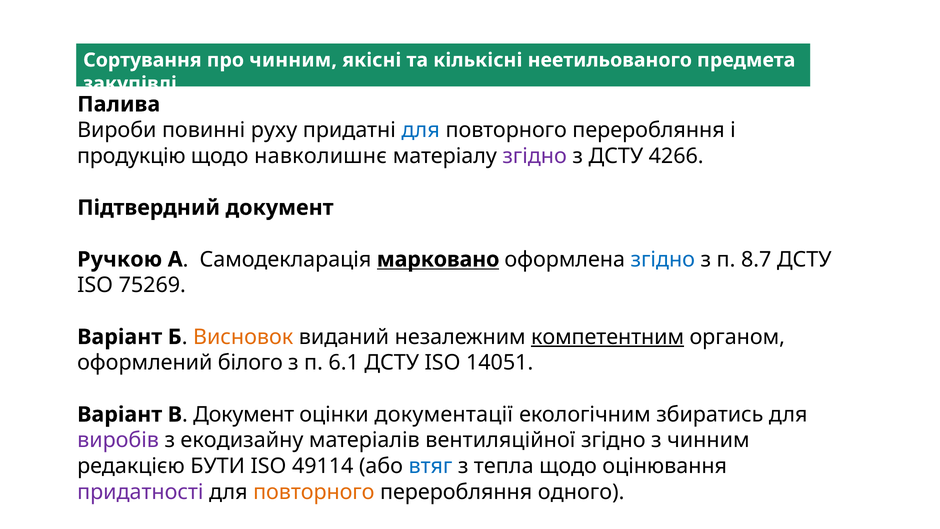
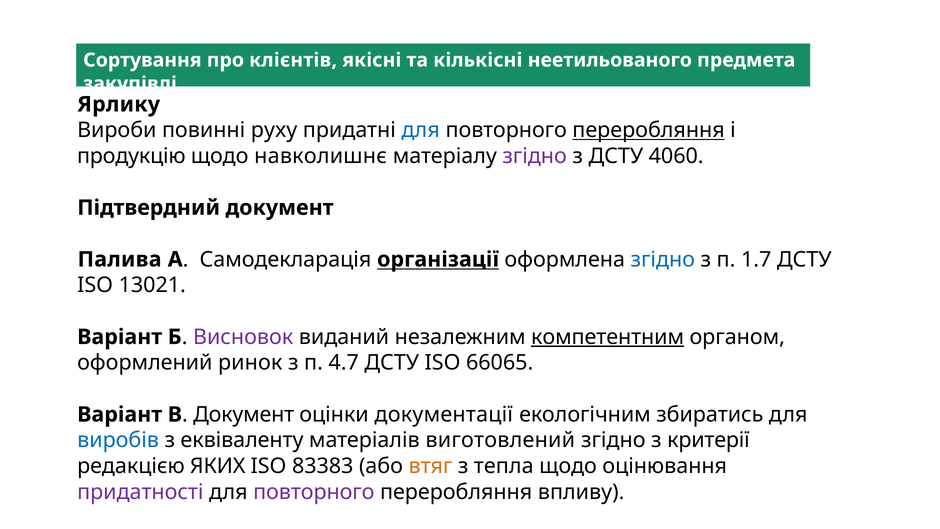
про чинним: чинним -> клієнтів (293, 60)
Палива: Палива -> Ярлику (119, 104)
переробляння underline: none -> present (649, 130)
4266: 4266 -> 4060 (676, 156)
Ручкою: Ручкою -> Палива (120, 259)
марковано: марковано -> організації (438, 259)
8.7: 8.7 -> 1.7 (756, 259)
75269: 75269 -> 13021 (152, 285)
Висновок colour: orange -> purple (243, 337)
білого: білого -> ринок (250, 363)
6.1: 6.1 -> 4.7 (344, 363)
14051: 14051 -> 66065 (500, 363)
виробів colour: purple -> blue (118, 440)
екодизайну: екодизайну -> еквіваленту (242, 440)
вентиляційної: вентиляційної -> виготовлений (500, 440)
з чинним: чинним -> критерії (708, 440)
БУТИ: БУТИ -> ЯКИХ (218, 466)
49114: 49114 -> 83383 (323, 466)
втяг colour: blue -> orange (430, 466)
повторного colour: orange -> purple (314, 492)
одного: одного -> впливу (581, 492)
